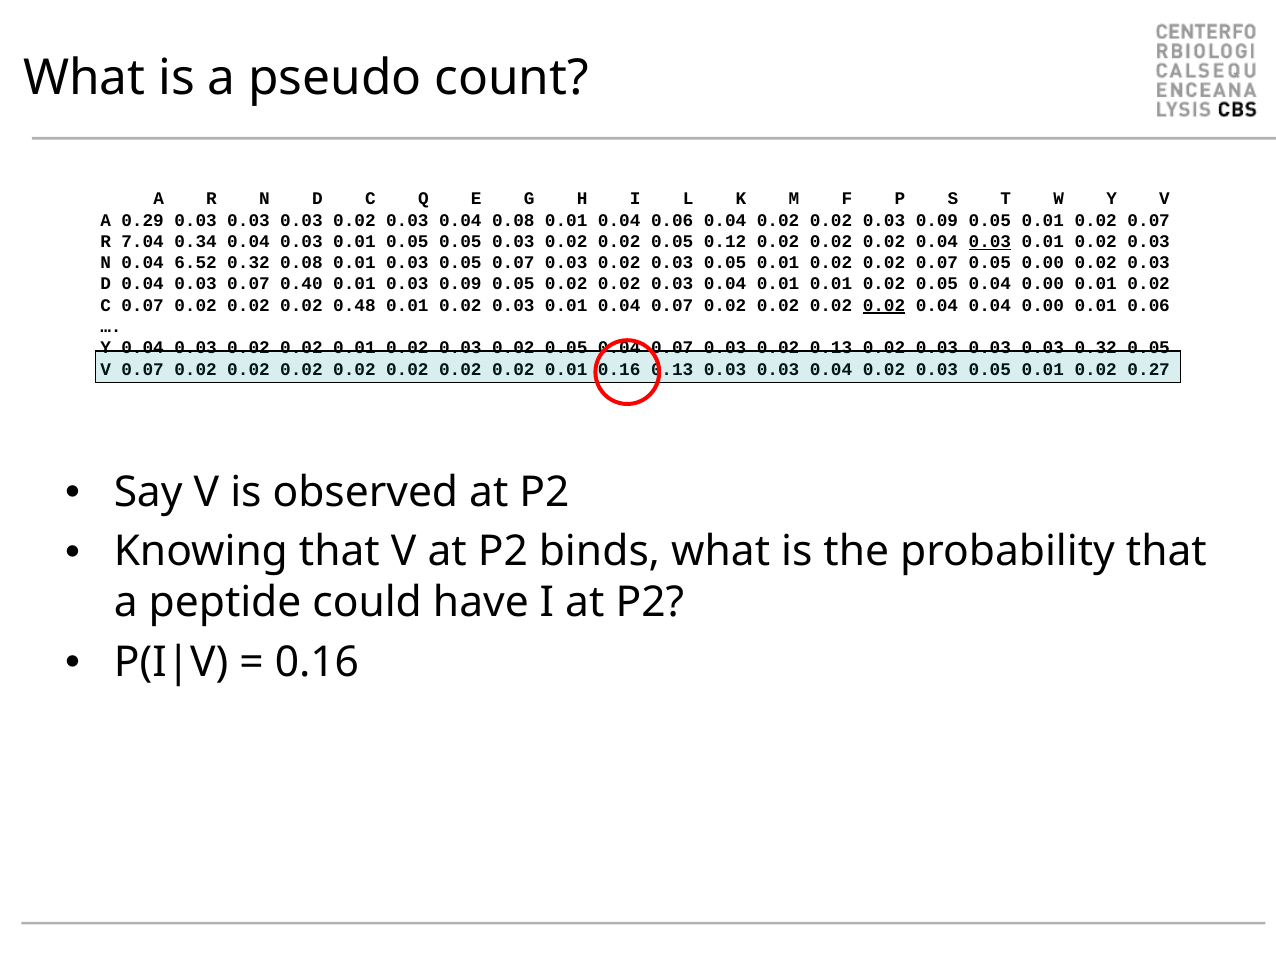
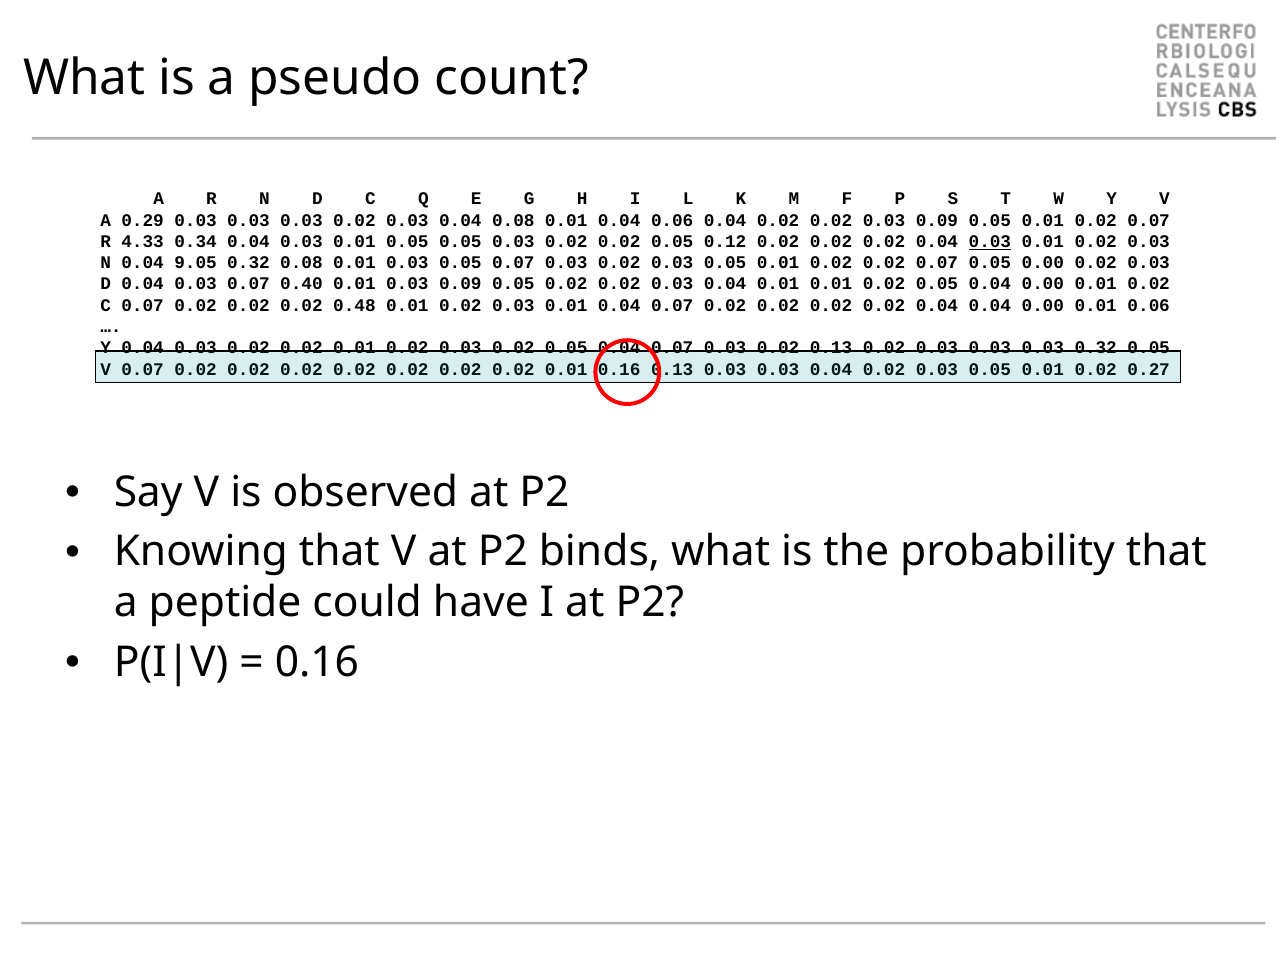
7.04: 7.04 -> 4.33 (143, 241)
6.52: 6.52 -> 9.05 (196, 263)
0.02 underline: present -> none (884, 305)
